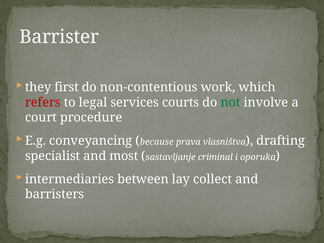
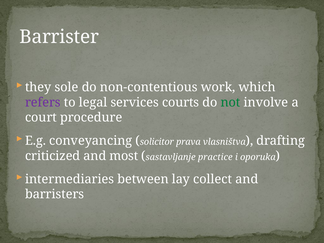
first: first -> sole (66, 87)
refers colour: red -> purple (43, 102)
because: because -> solicitor (157, 142)
specialist: specialist -> criticized (53, 156)
criminal: criminal -> practice (215, 157)
